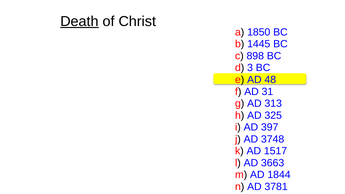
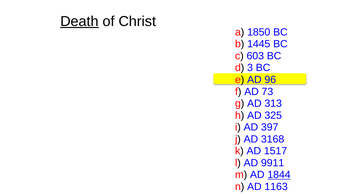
898: 898 -> 603 (255, 56)
48: 48 -> 96 (270, 80)
31: 31 -> 73 (267, 92)
3748: 3748 -> 3168 (273, 139)
3663: 3663 -> 9911 (273, 163)
1844 underline: none -> present (279, 175)
3781: 3781 -> 1163 (276, 187)
